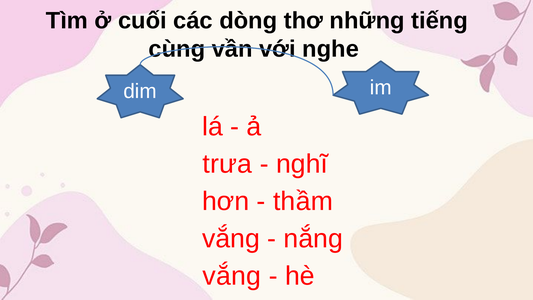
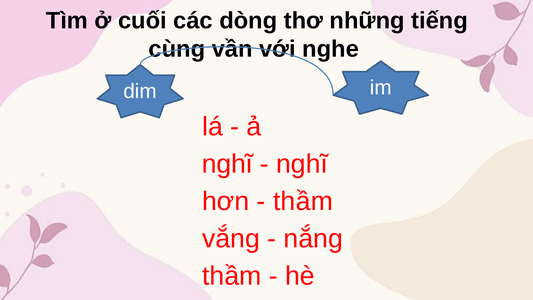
trưa: trưa -> nghĩ (228, 164)
vắng: vắng -> thầm (232, 276)
